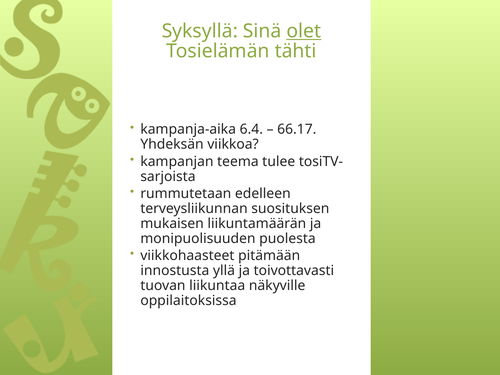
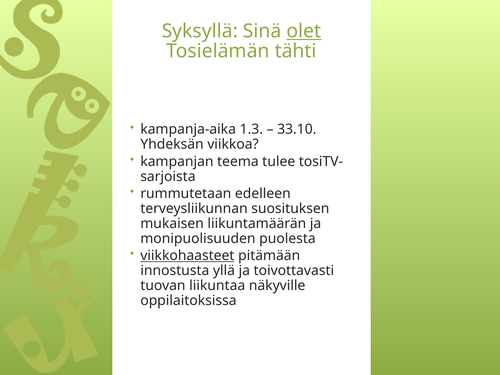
6.4: 6.4 -> 1.3 (251, 129)
66.17: 66.17 -> 33.10 (297, 129)
viikkohaasteet underline: none -> present (187, 256)
